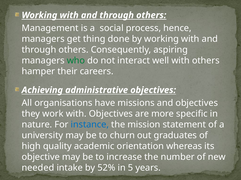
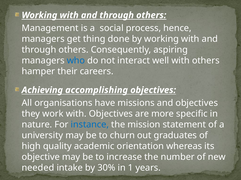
who colour: green -> blue (76, 61)
administrative: administrative -> accomplishing (97, 90)
52%: 52% -> 30% (106, 168)
5: 5 -> 1 (131, 168)
